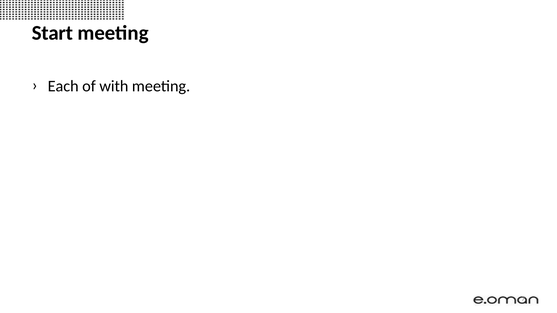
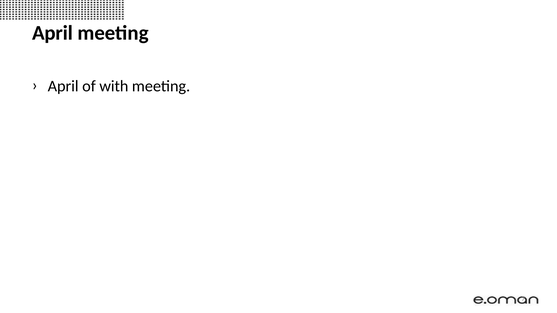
Start: Start -> April (52, 33)
Each: Each -> April (63, 86)
